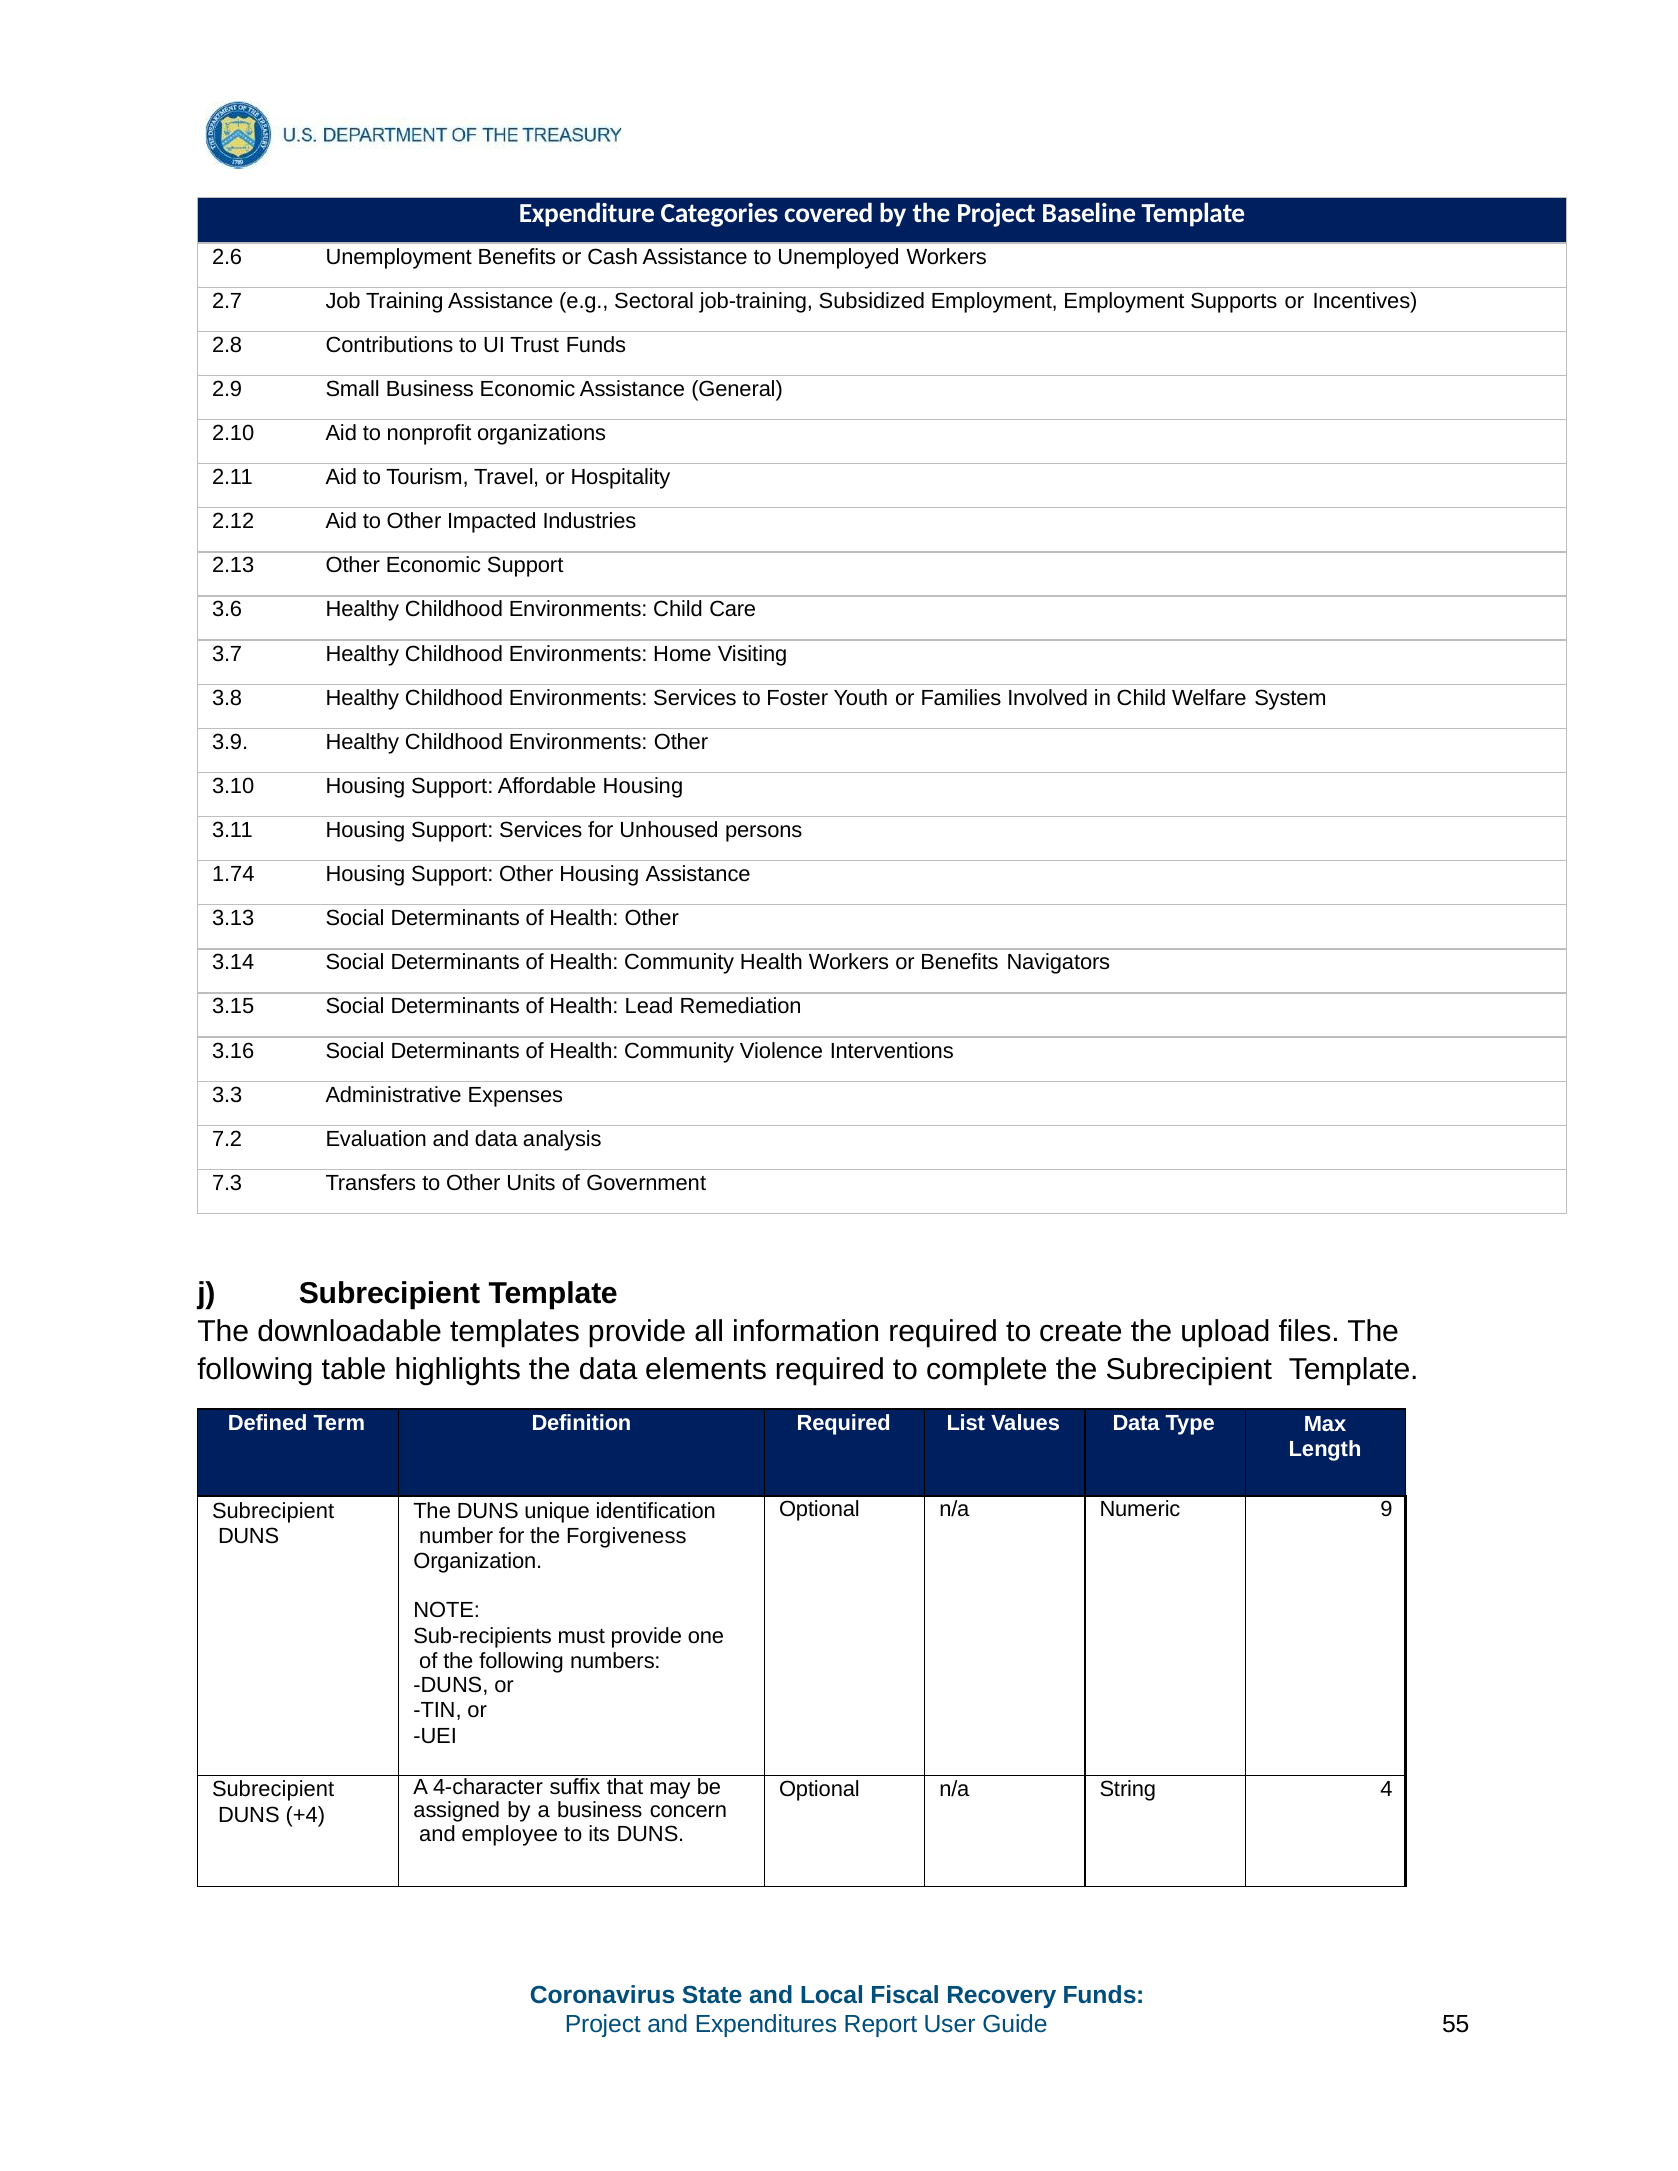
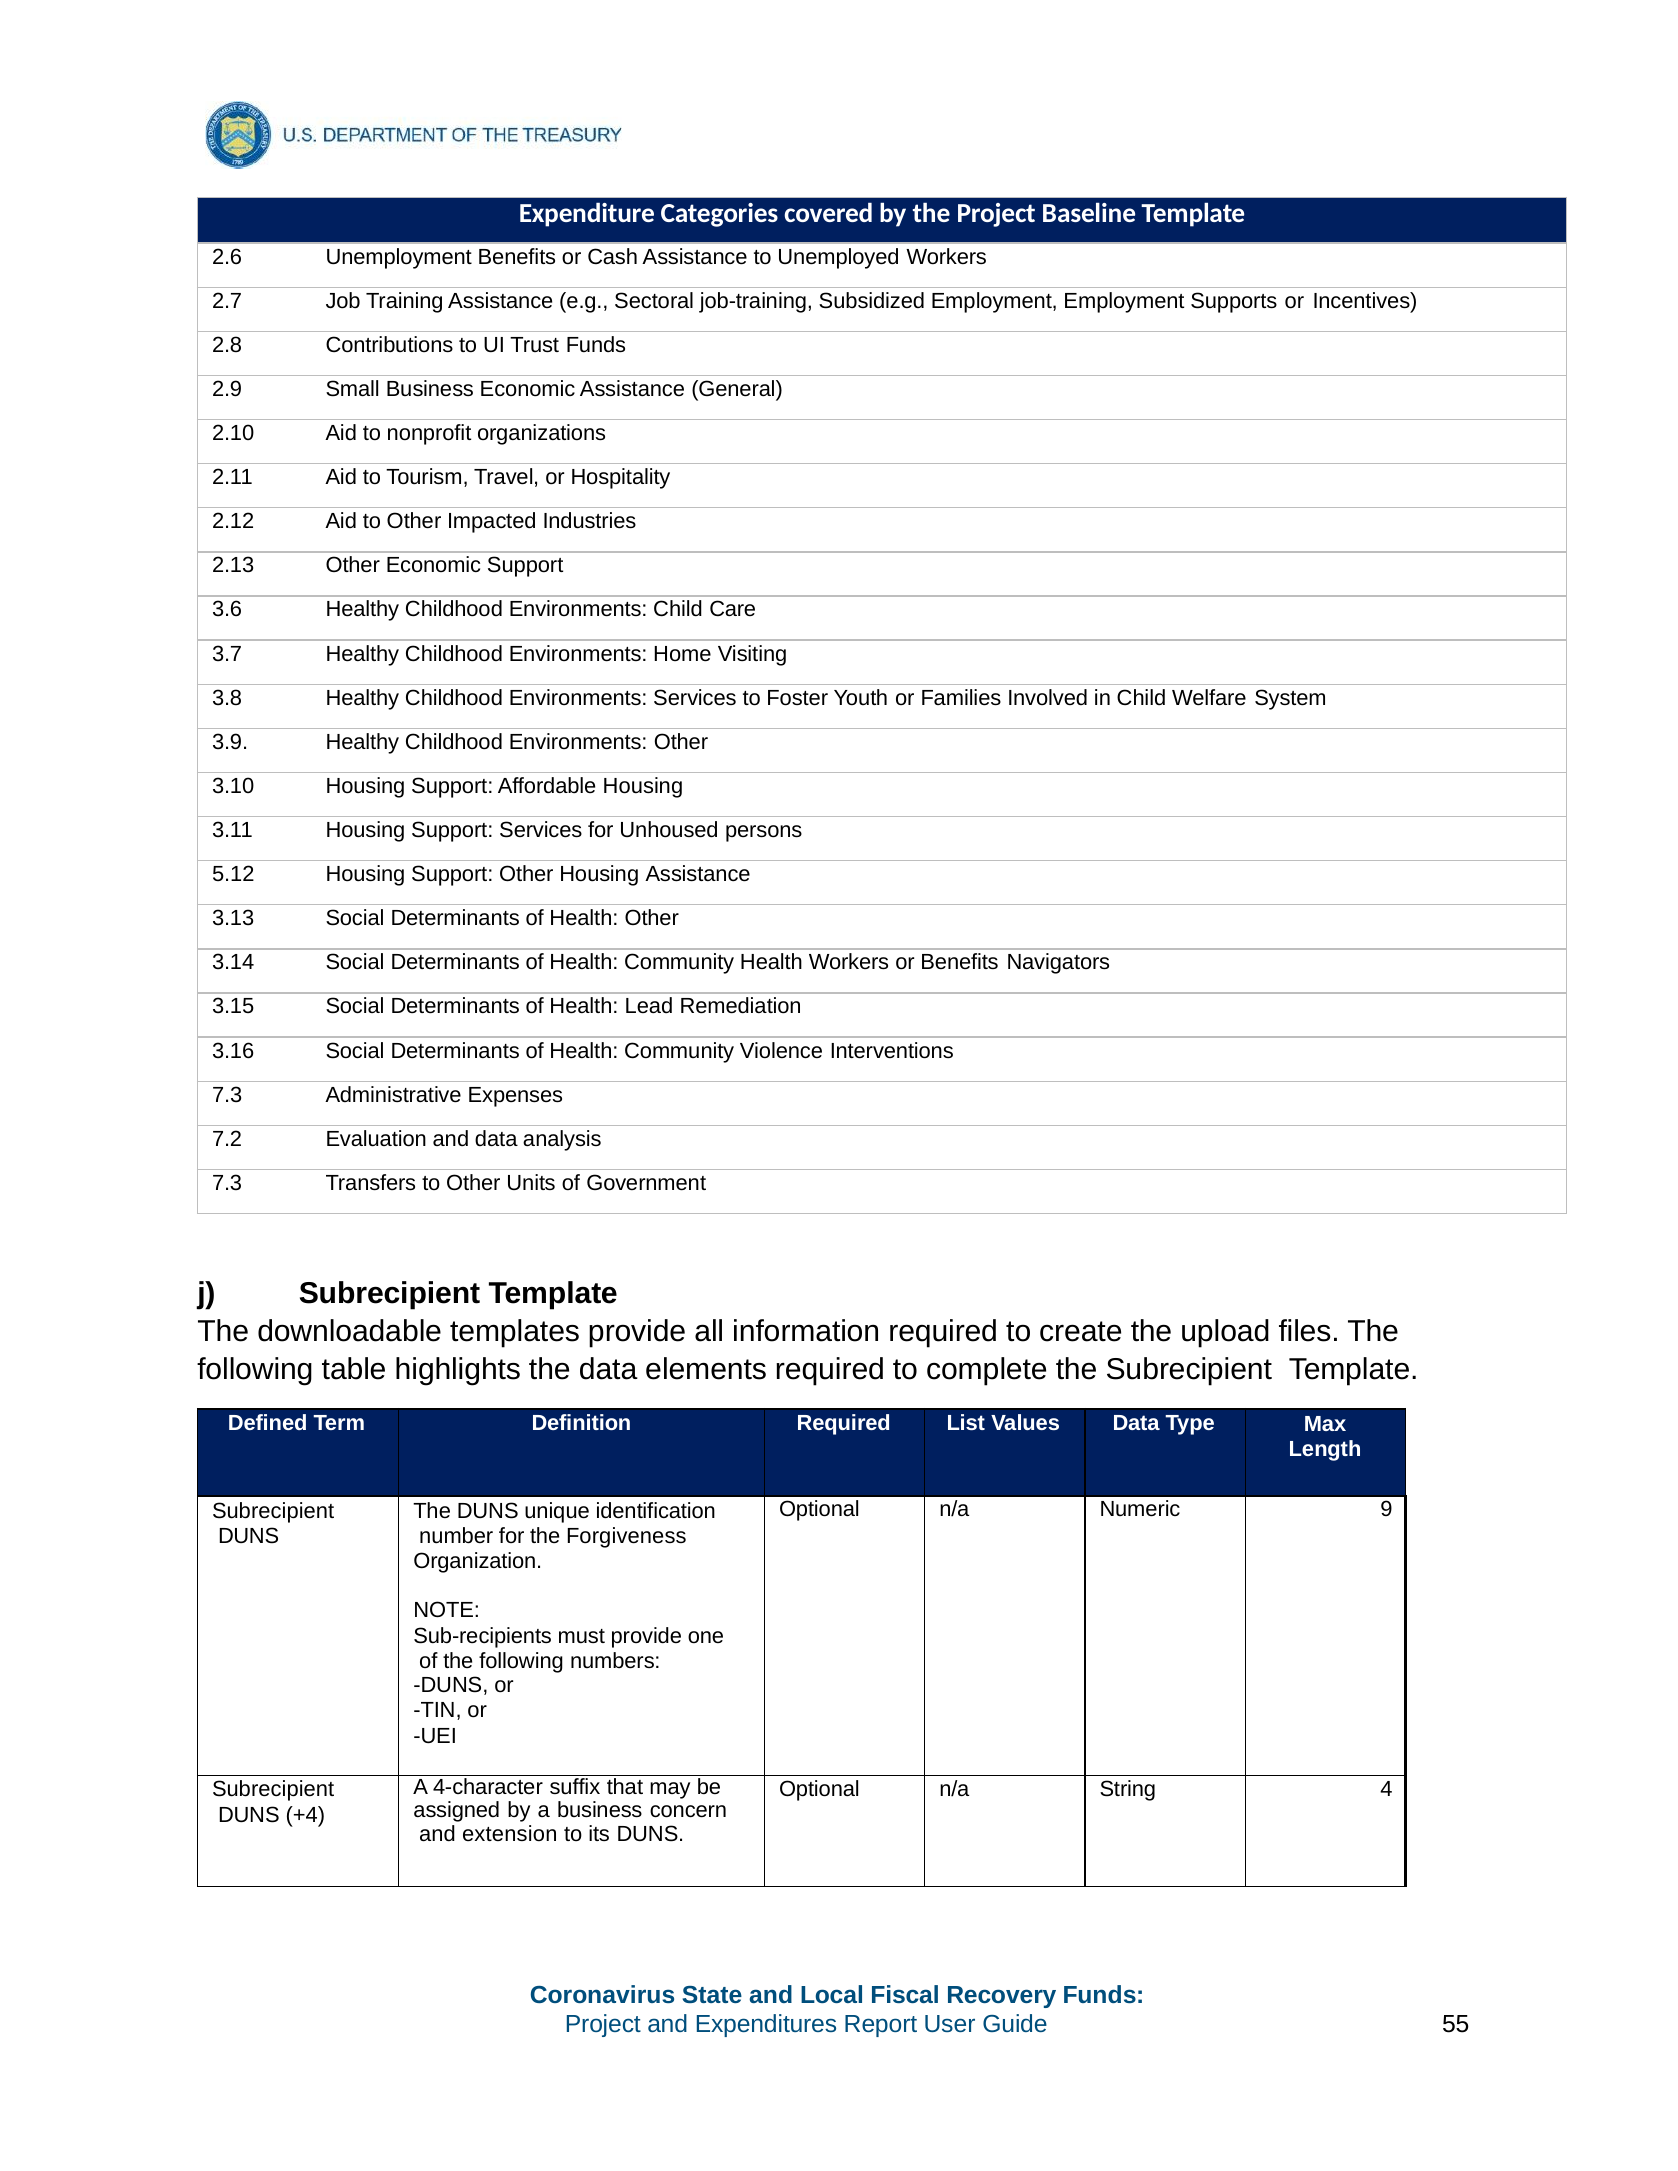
1.74: 1.74 -> 5.12 (233, 875)
3.3: 3.3 -> 7.3 (227, 1095)
employee: employee -> extension (510, 1835)
